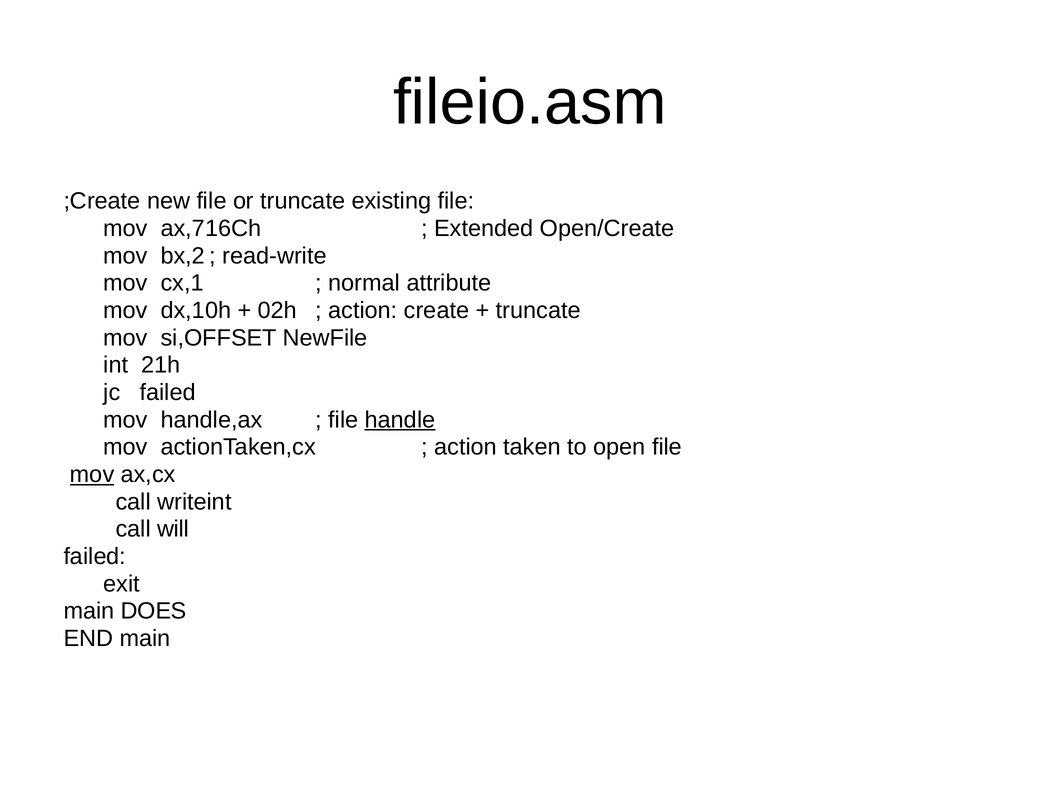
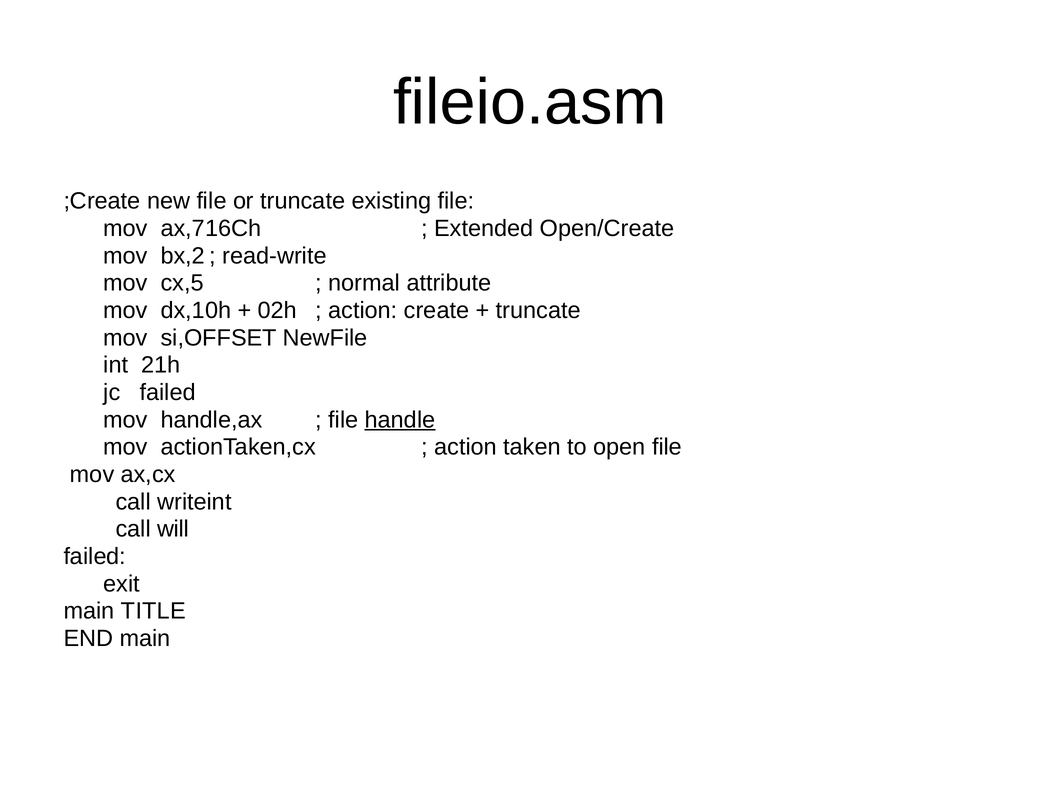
cx,1: cx,1 -> cx,5 (182, 283)
mov underline: present -> none (92, 474)
DOES: DOES -> TITLE (153, 611)
